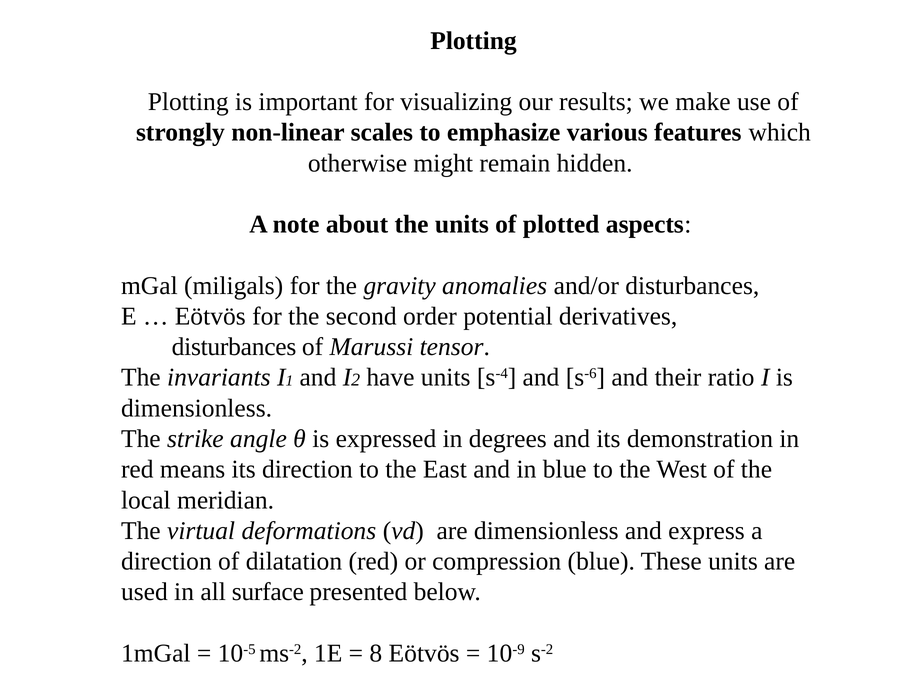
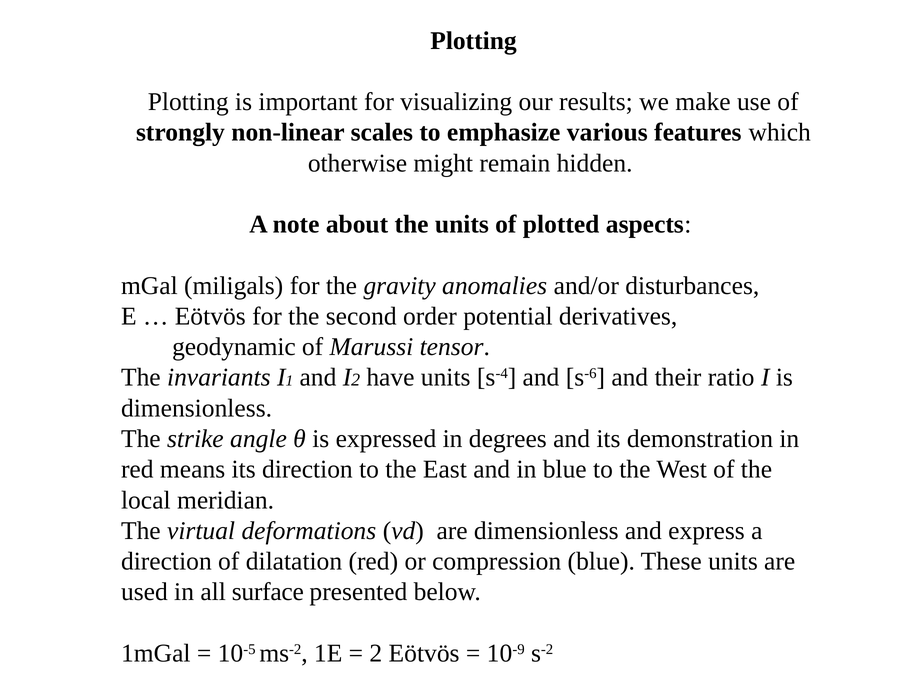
disturbances: disturbances -> geodynamic (234, 347)
8: 8 -> 2 (376, 653)
